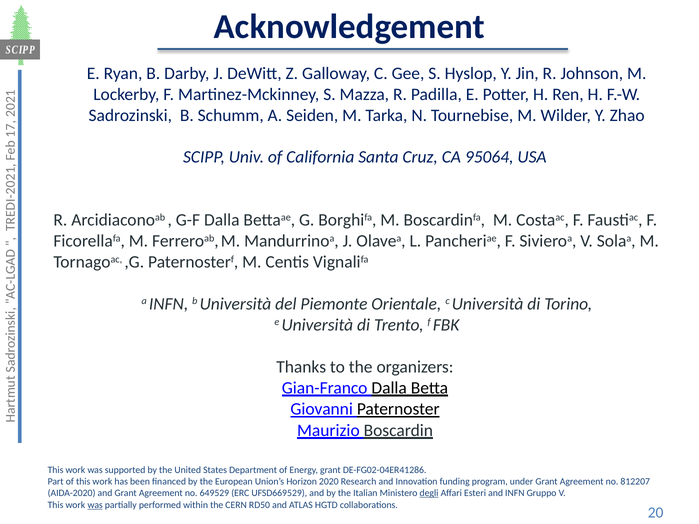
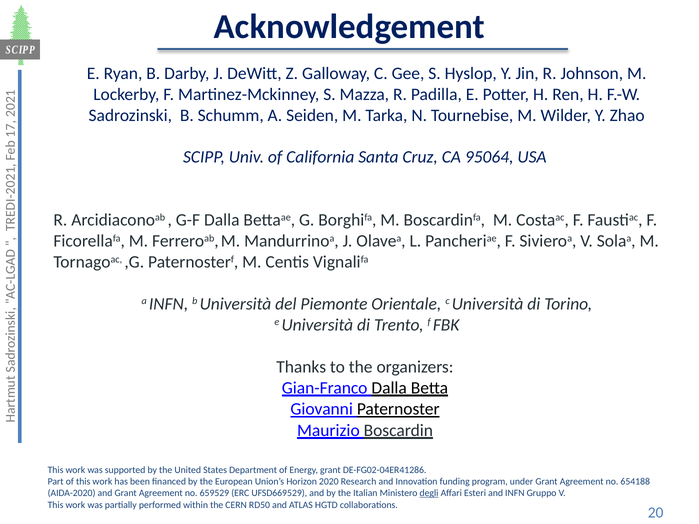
812207: 812207 -> 654188 (635, 482)
649529: 649529 -> 659529 (214, 493)
was underline: present -> none (95, 505)
